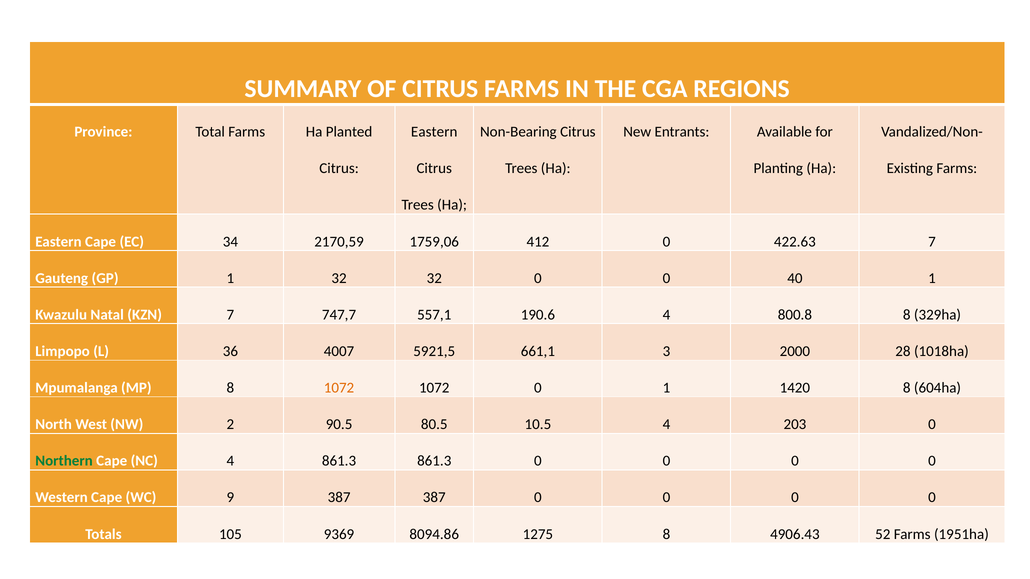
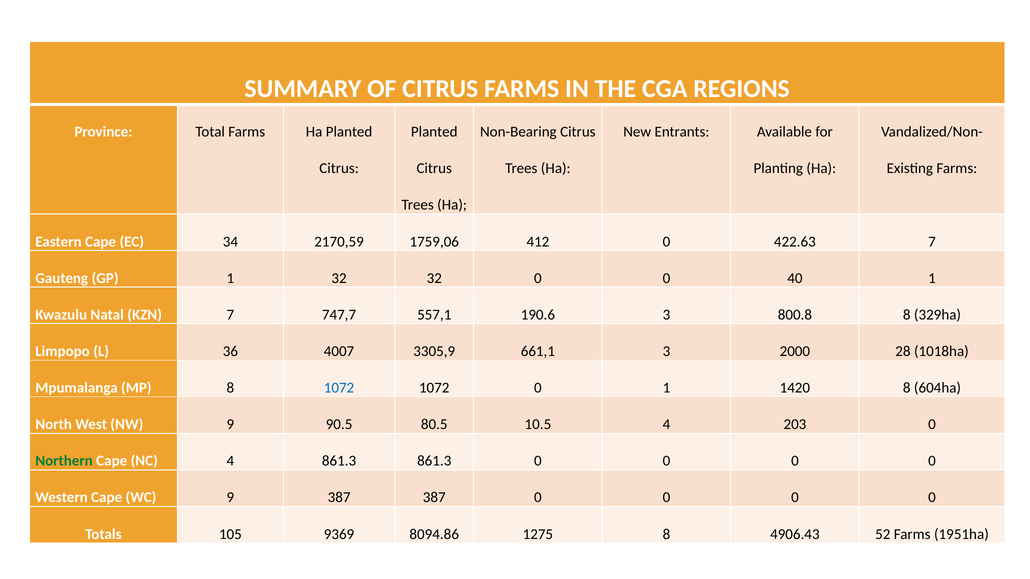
Eastern: Eastern -> Planted (434, 132)
190.6 4: 4 -> 3 (666, 315)
5921,5: 5921,5 -> 3305,9 (434, 351)
1072 colour: orange -> blue (339, 388)
NW 2: 2 -> 9 (230, 425)
